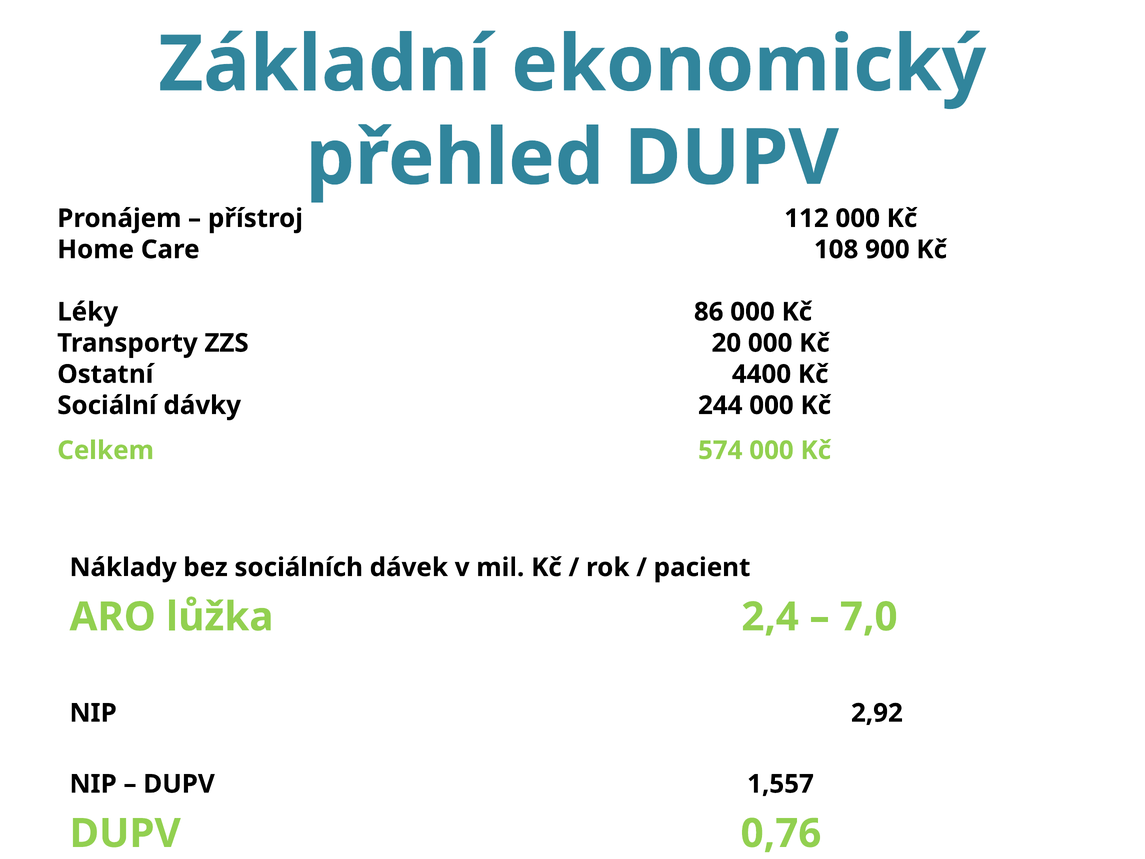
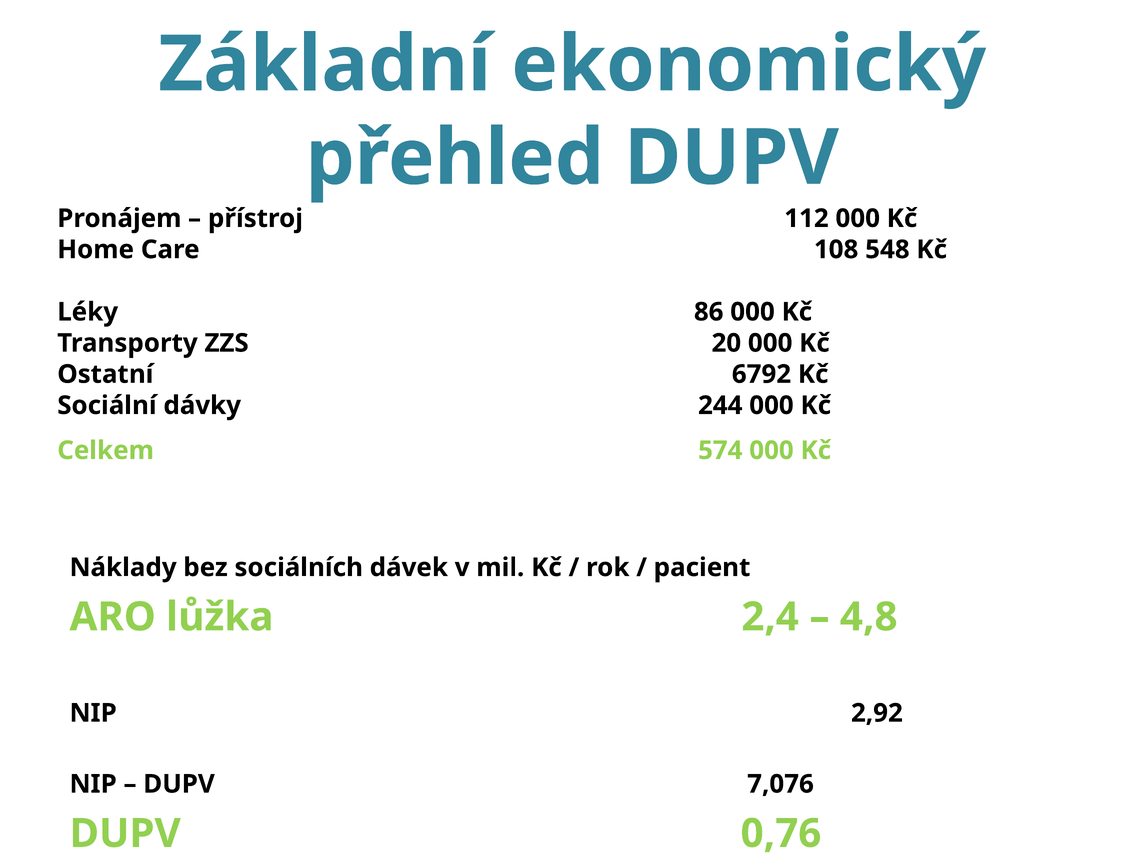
900: 900 -> 548 (887, 249)
4400: 4400 -> 6792 (761, 374)
7,0: 7,0 -> 4,8 (869, 617)
1,557: 1,557 -> 7,076 (780, 784)
